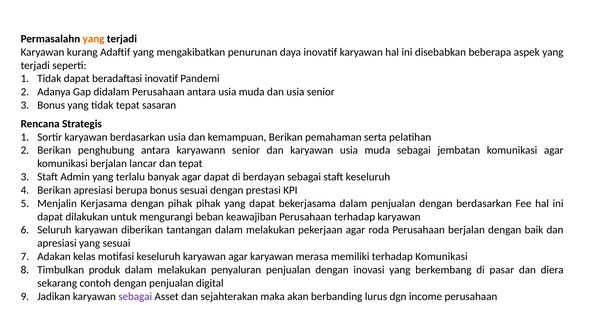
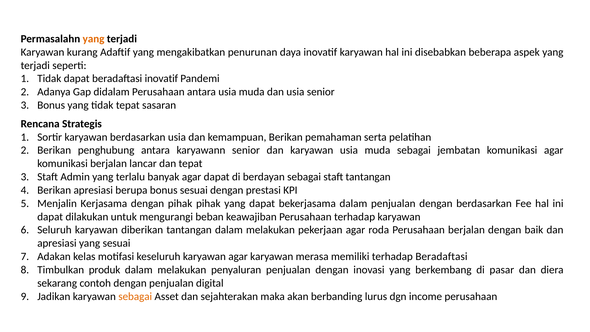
staft keseluruh: keseluruh -> tantangan (368, 177)
terhadap Komunikasi: Komunikasi -> Beradaftasi (441, 256)
sebagai colour: purple -> orange (135, 296)
